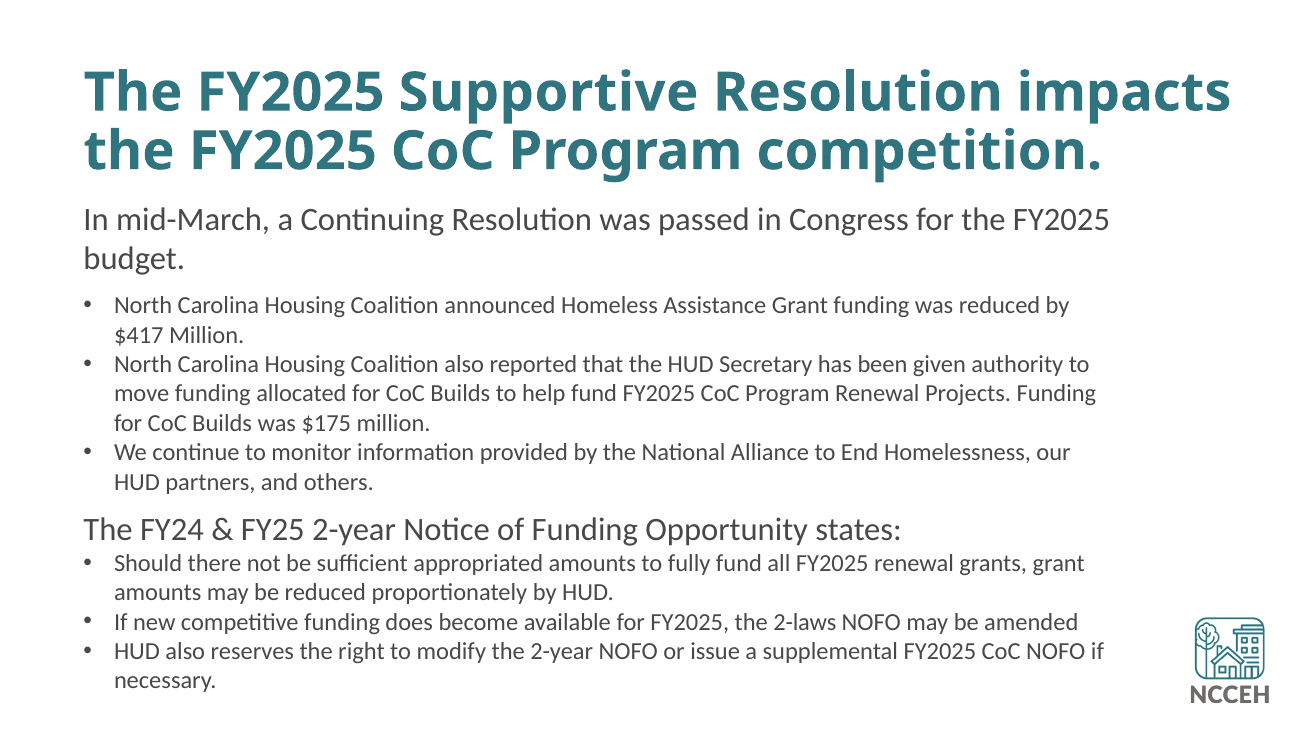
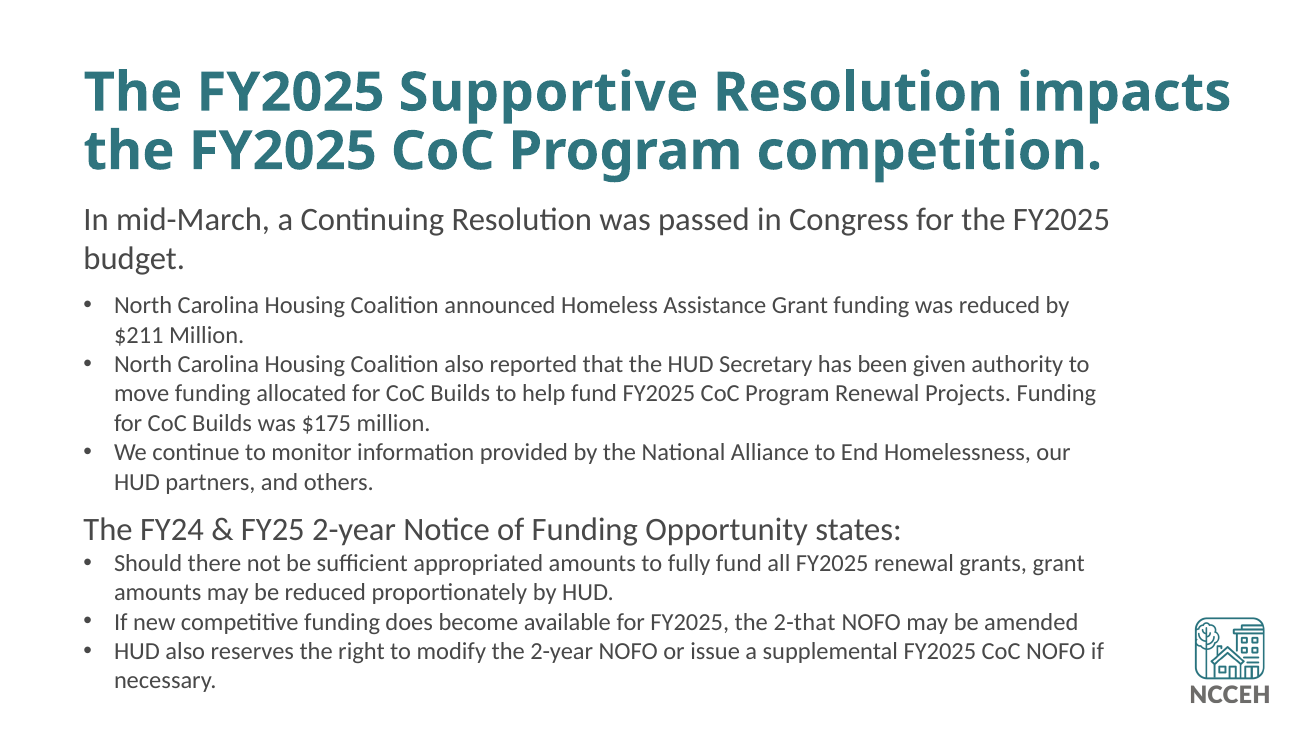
$417: $417 -> $211 (139, 335)
2-laws: 2-laws -> 2-that (805, 622)
